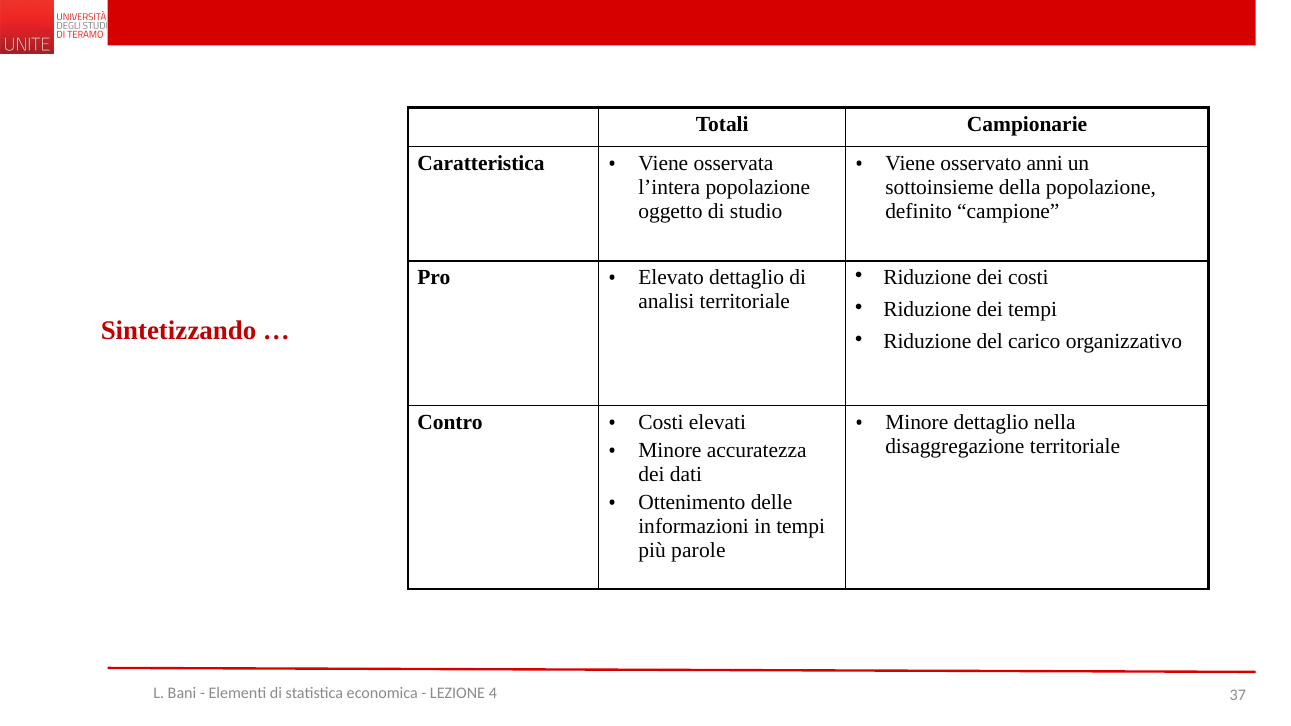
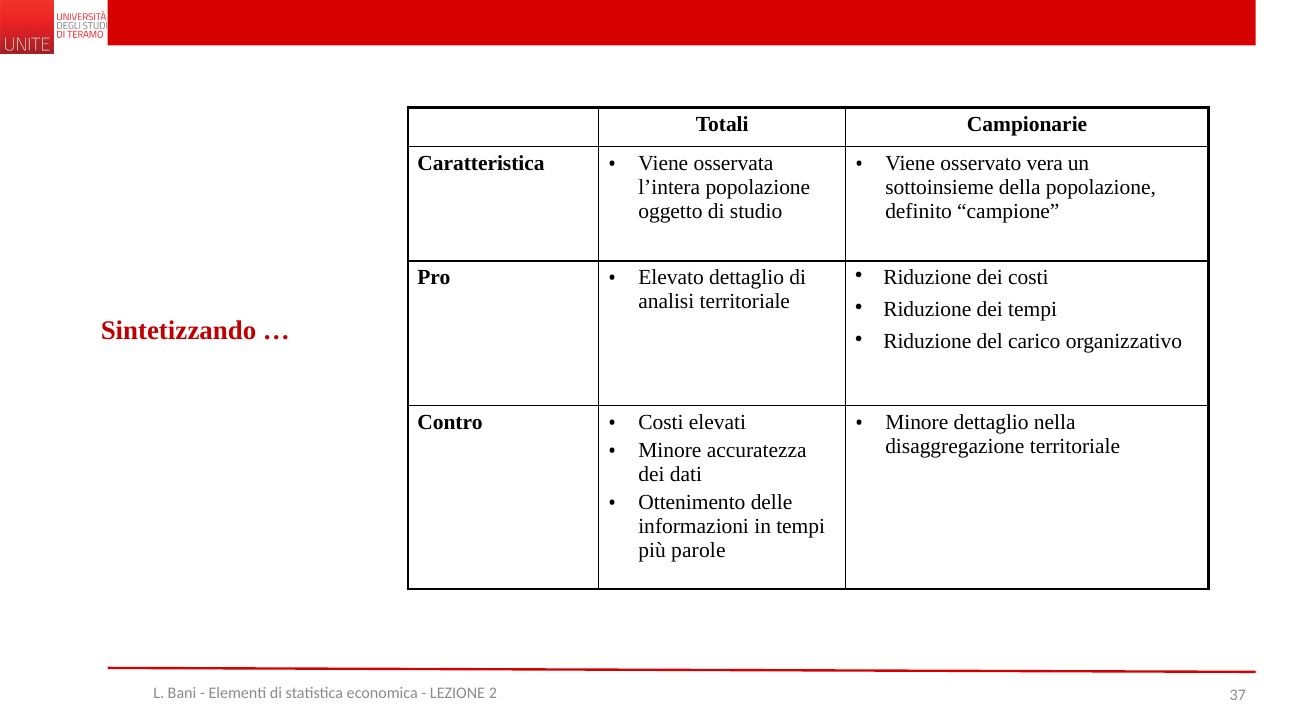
anni: anni -> vera (1045, 163)
4: 4 -> 2 (493, 693)
